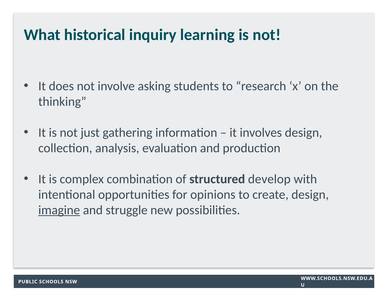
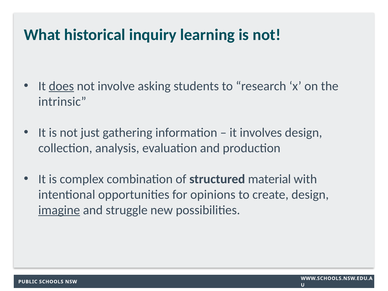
does underline: none -> present (61, 86)
thinking: thinking -> intrinsic (62, 102)
develop: develop -> material (269, 179)
